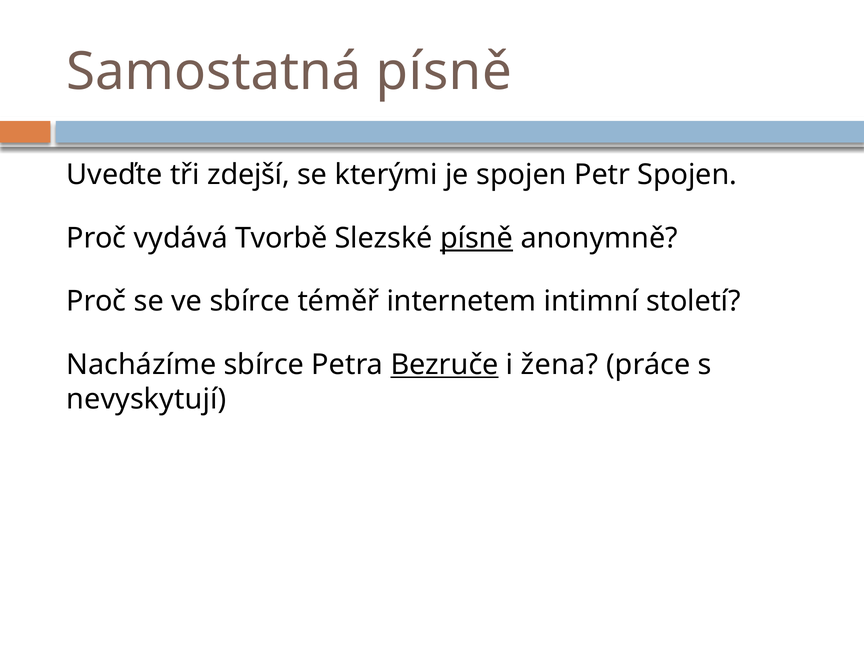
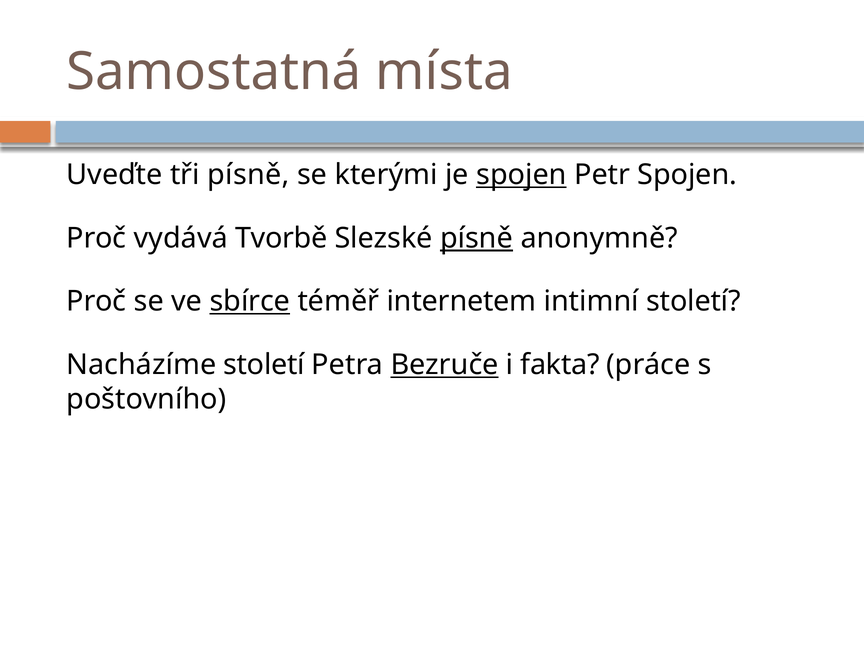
Samostatná písně: písně -> místa (444, 72)
tři zdejší: zdejší -> písně (248, 175)
spojen underline: none -> present (521, 175)
sbírce underline: none -> present (250, 301)
Nacházíme sbírce: sbírce -> století (264, 365)
žena: žena -> fakta (560, 365)
nevyskytují: nevyskytují -> poštovního (146, 399)
